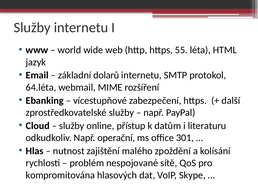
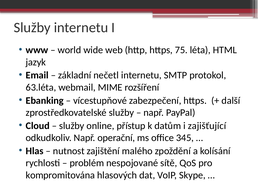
55: 55 -> 75 (181, 50)
dolarů: dolarů -> nečetl (106, 75)
64.léta: 64.léta -> 63.léta (41, 87)
literaturu: literaturu -> zajišťující (207, 125)
301: 301 -> 345 (185, 137)
